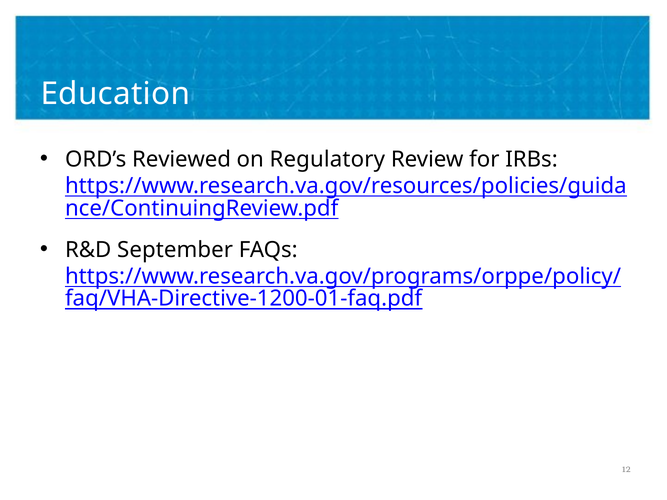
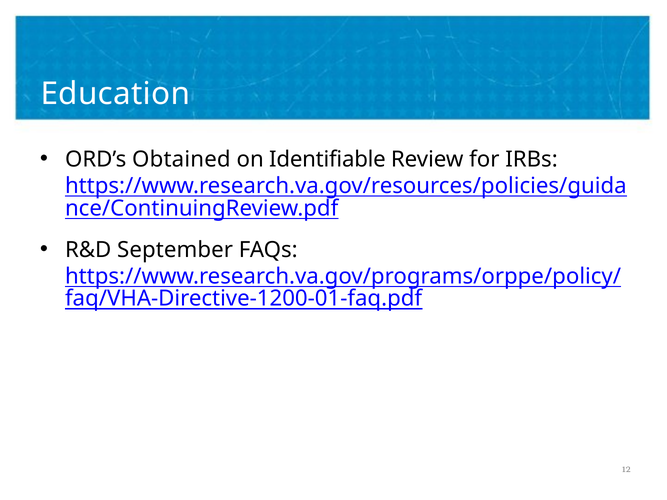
Reviewed: Reviewed -> Obtained (181, 159)
Regulatory: Regulatory -> Identifiable (327, 159)
